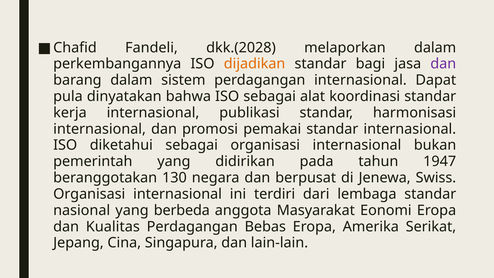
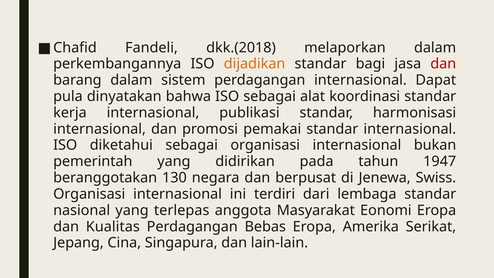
dkk.(2028: dkk.(2028 -> dkk.(2018 (241, 48)
dan colour: purple -> red (443, 64)
berbeda: berbeda -> terlepas (182, 210)
